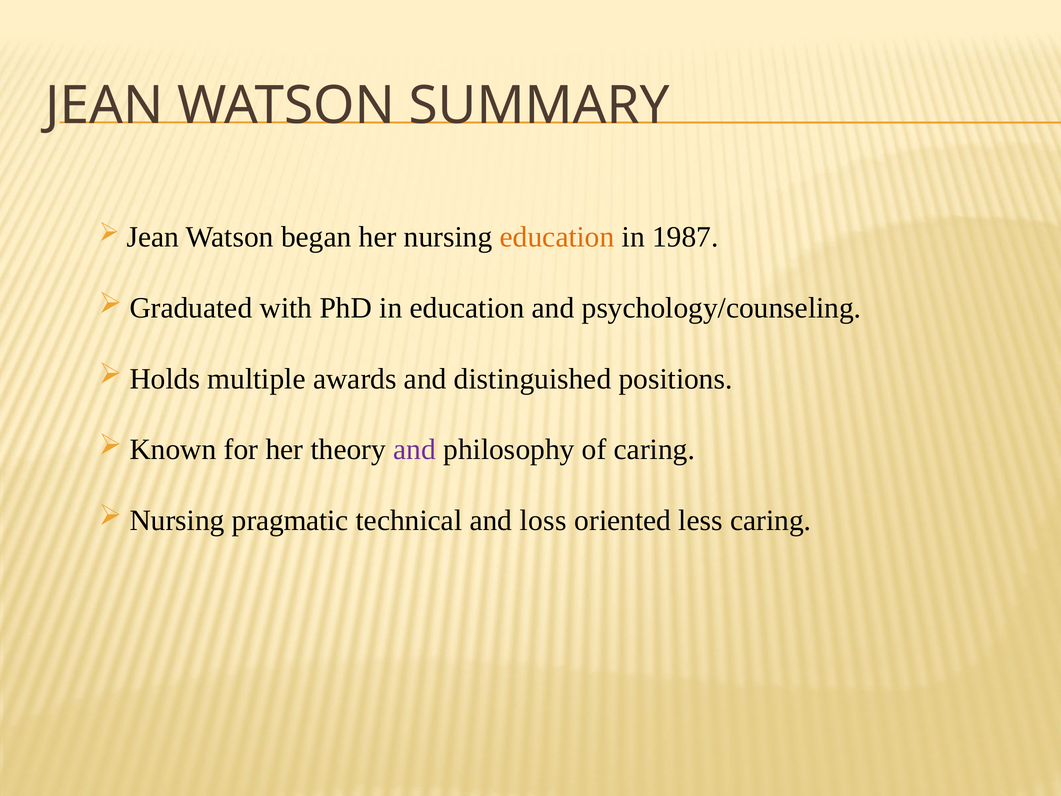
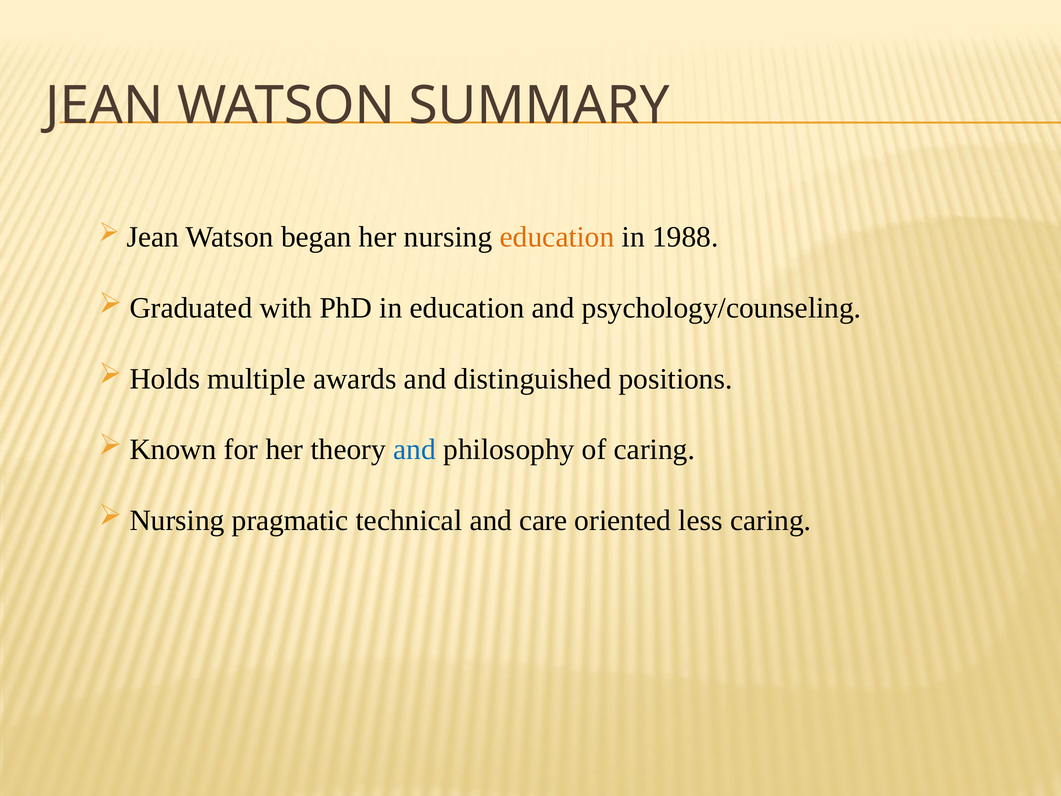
1987: 1987 -> 1988 (685, 237)
and colour: purple -> blue (415, 449)
loss: loss -> care (543, 520)
